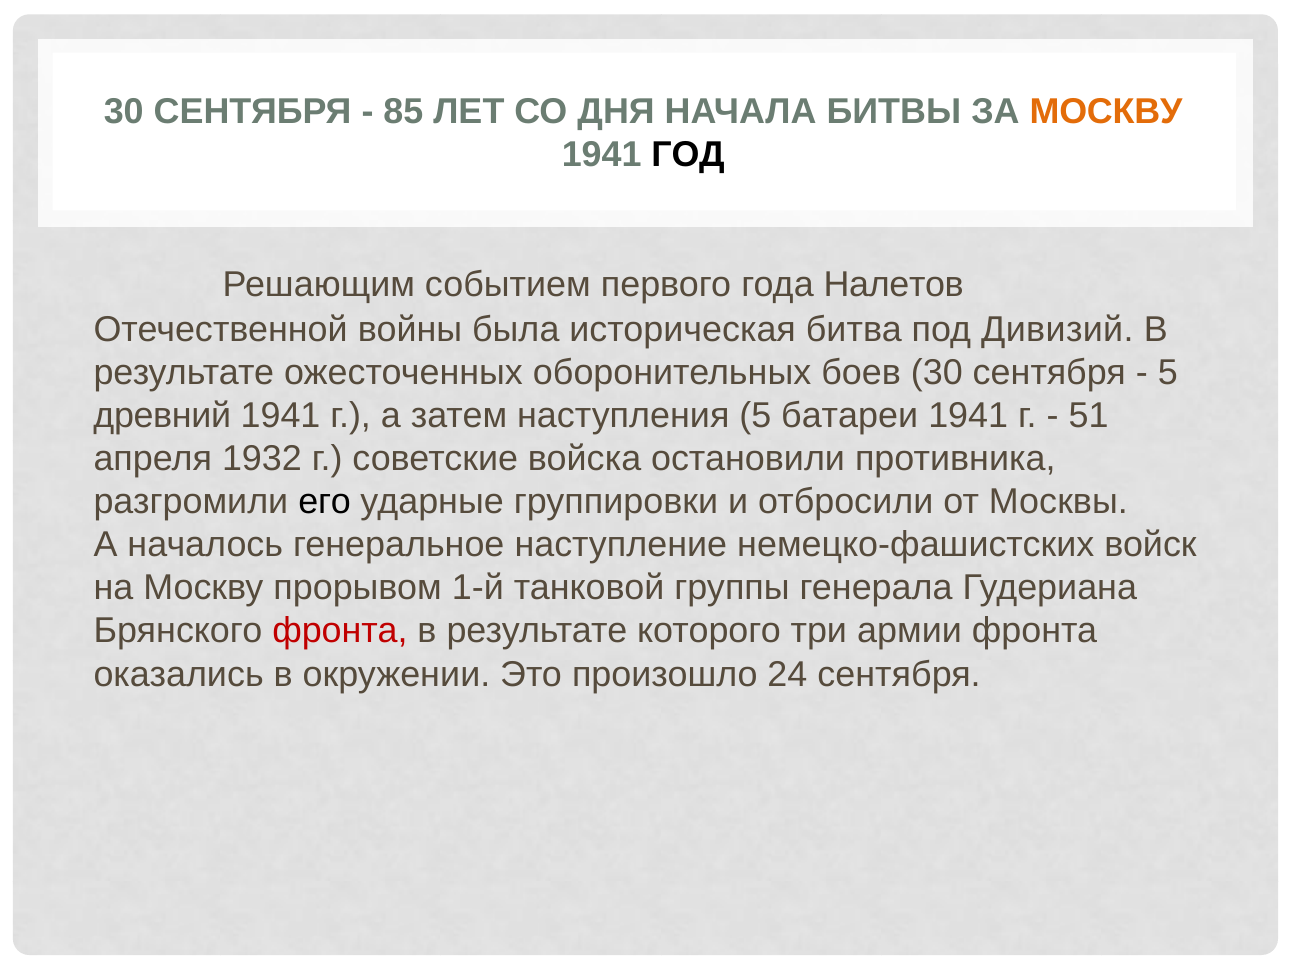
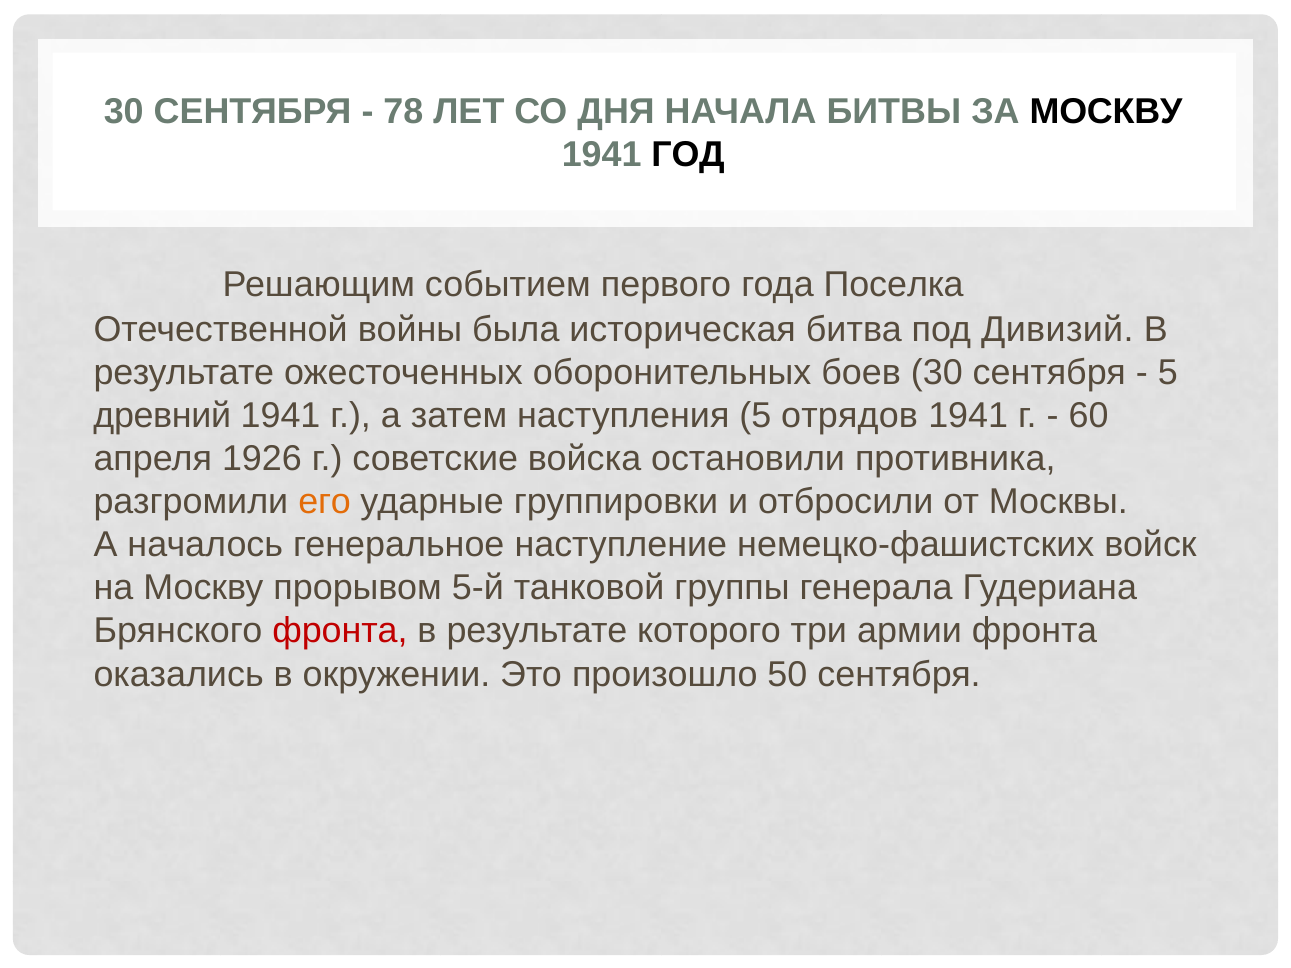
85: 85 -> 78 (403, 112)
МОСКВУ colour: orange -> black (1106, 112)
Налетов: Налетов -> Поселка (894, 285)
батареи: батареи -> отрядов (850, 416)
51: 51 -> 60 (1089, 416)
1932: 1932 -> 1926 (262, 459)
его colour: black -> orange (325, 502)
1-й: 1-й -> 5-й (478, 588)
24: 24 -> 50 (787, 674)
